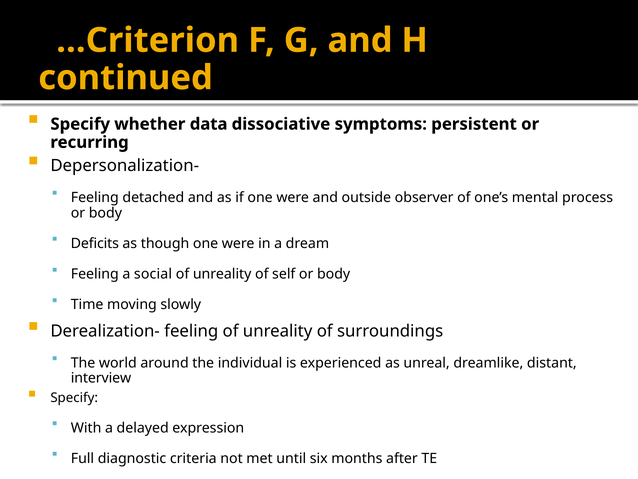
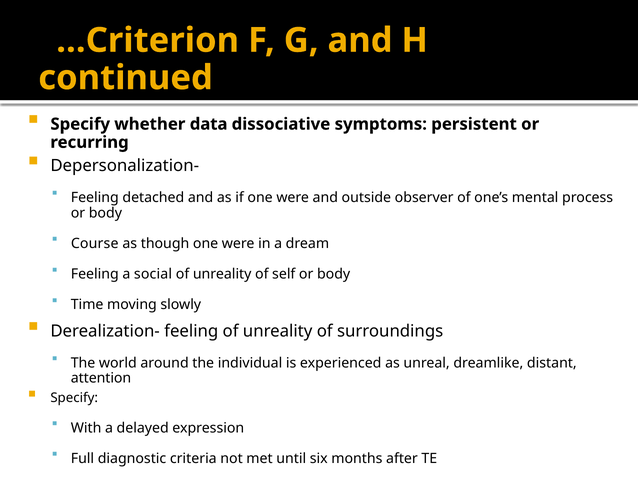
Deficits: Deficits -> Course (95, 243)
interview: interview -> attention (101, 378)
